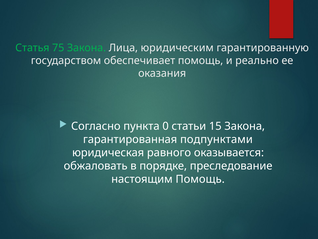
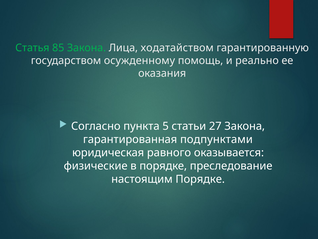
75: 75 -> 85 (58, 48)
юридическим: юридическим -> ходатайством (177, 48)
обеспечивает: обеспечивает -> осужденному (139, 61)
0: 0 -> 5 (166, 126)
15: 15 -> 27 (215, 126)
обжаловать: обжаловать -> физические (96, 166)
настоящим Помощь: Помощь -> Порядке (200, 179)
